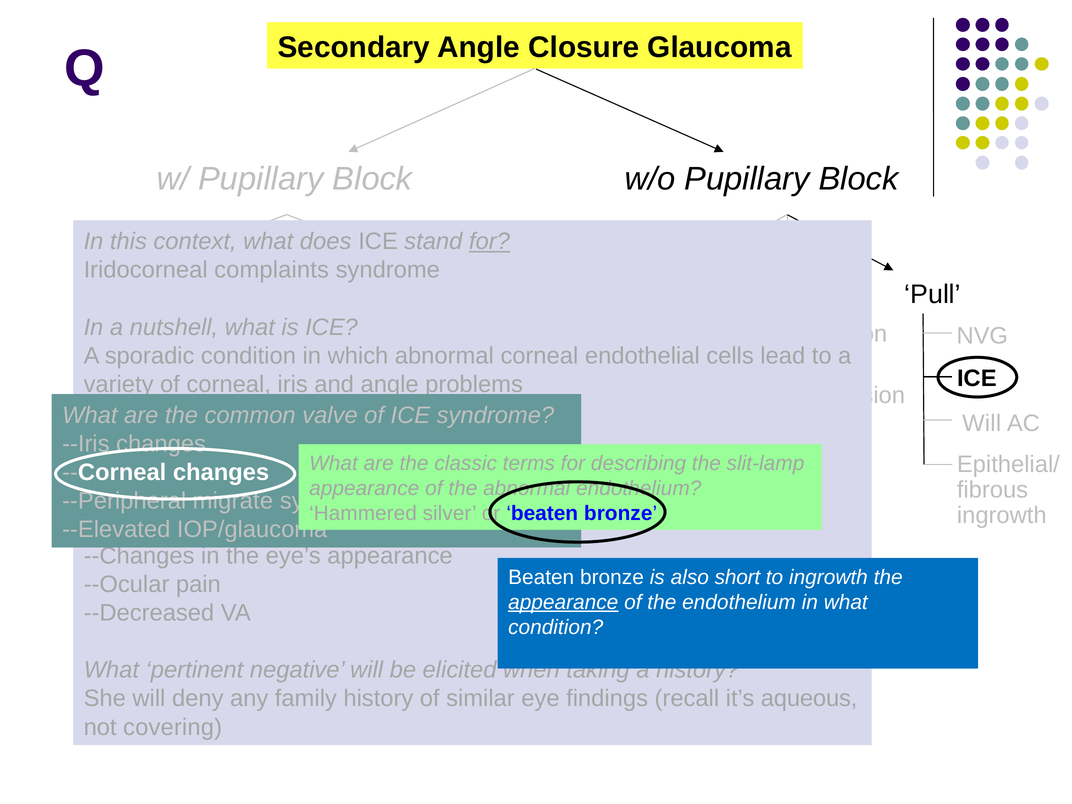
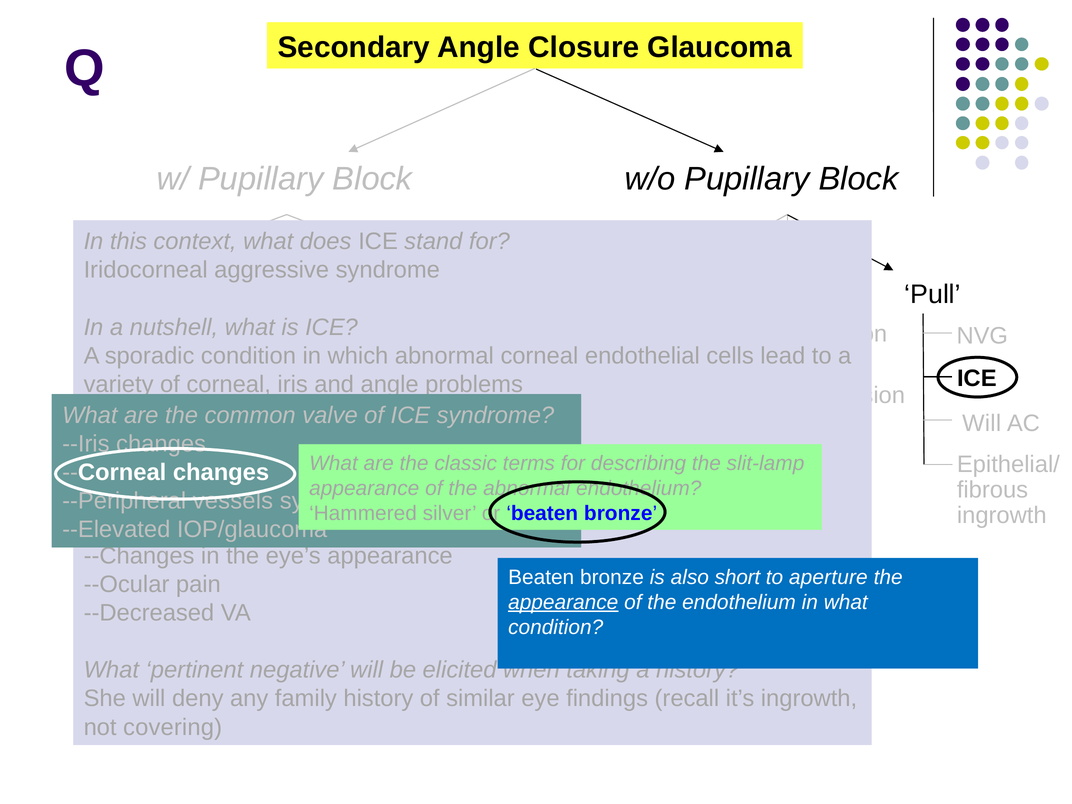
for underline: present -> none (489, 241)
Iridocorneal complaints: complaints -> aggressive (272, 270)
migrate: migrate -> vessels (233, 501)
to ingrowth: ingrowth -> aperture (828, 577)
it’s aqueous: aqueous -> ingrowth (809, 699)
